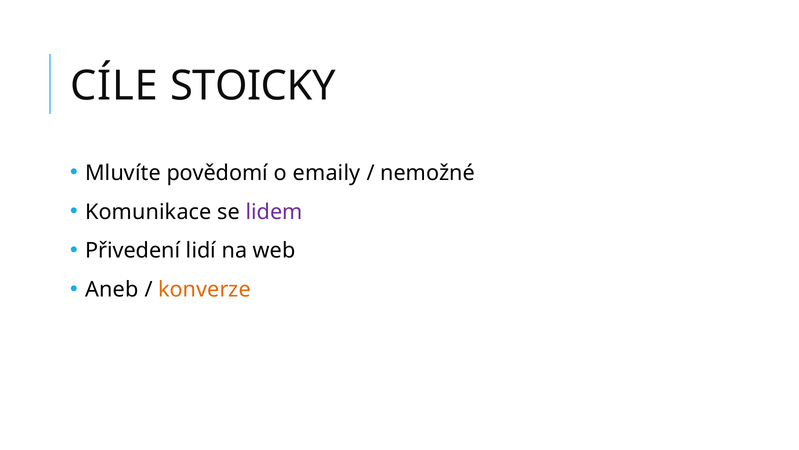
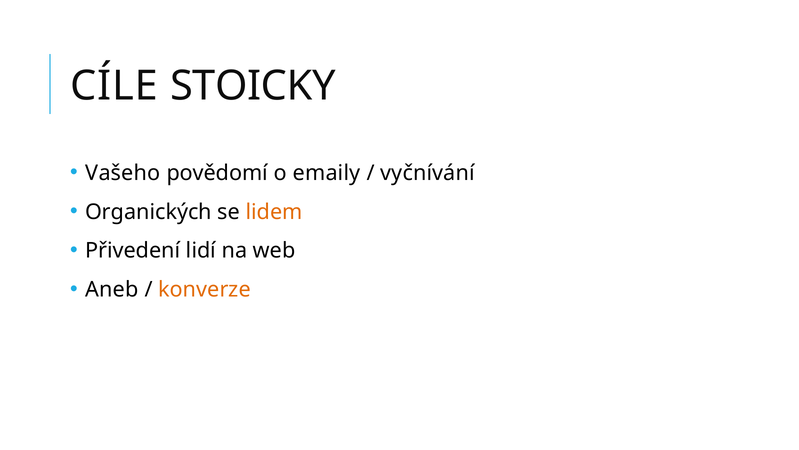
Mluvíte: Mluvíte -> Vašeho (123, 173)
nemožné: nemožné -> vyčnívání (427, 173)
Komunikace: Komunikace -> Organických (148, 212)
lidem colour: purple -> orange (274, 212)
